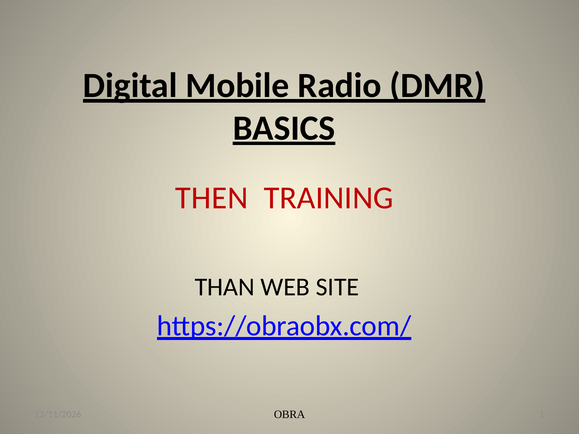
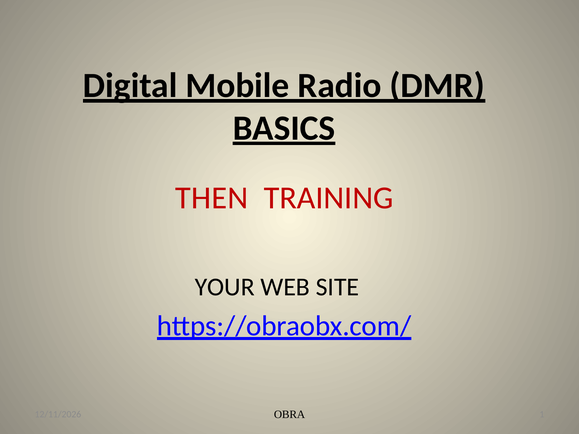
THAN: THAN -> YOUR (225, 287)
